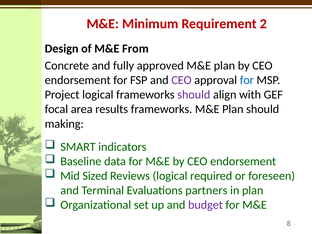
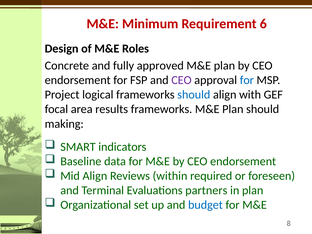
2: 2 -> 6 (263, 24)
From: From -> Roles (135, 49)
should colour: purple -> blue (194, 95)
Mid Sized: Sized -> Align (95, 176)
Reviews logical: logical -> within (170, 176)
budget colour: purple -> blue (205, 205)
